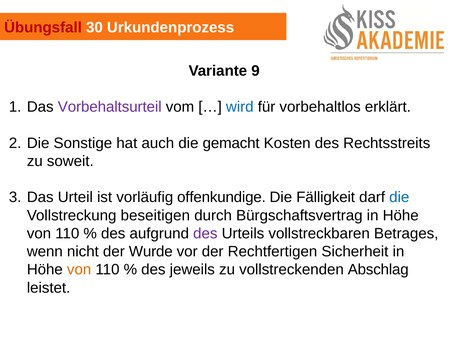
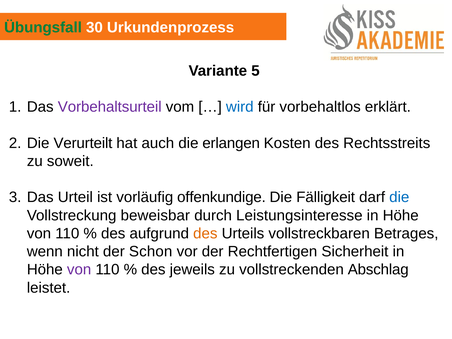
Übungsfall colour: red -> green (43, 27)
9: 9 -> 5 (256, 71)
Sonstige: Sonstige -> Verurteilt (83, 143)
gemacht: gemacht -> erlangen (231, 143)
beseitigen: beseitigen -> beweisbar (155, 215)
Bürgschaftsvertrag: Bürgschaftsvertrag -> Leistungsinteresse (299, 215)
des colour: purple -> orange (205, 233)
Wurde: Wurde -> Schon (151, 252)
von colour: orange -> purple (79, 270)
